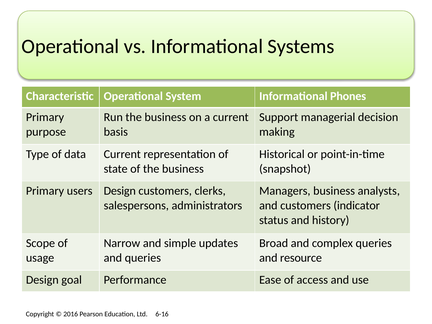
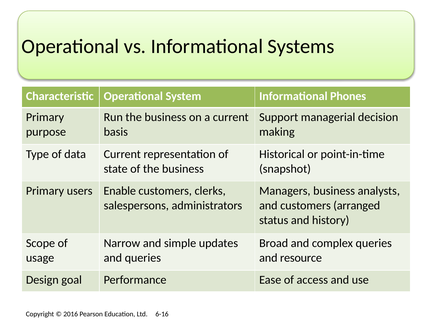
users Design: Design -> Enable (120, 191)
indicator: indicator -> arranged (357, 205)
